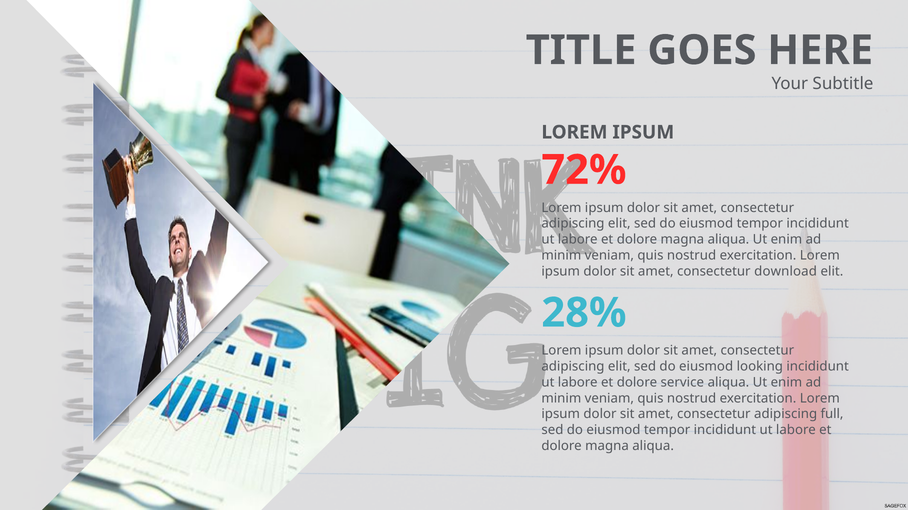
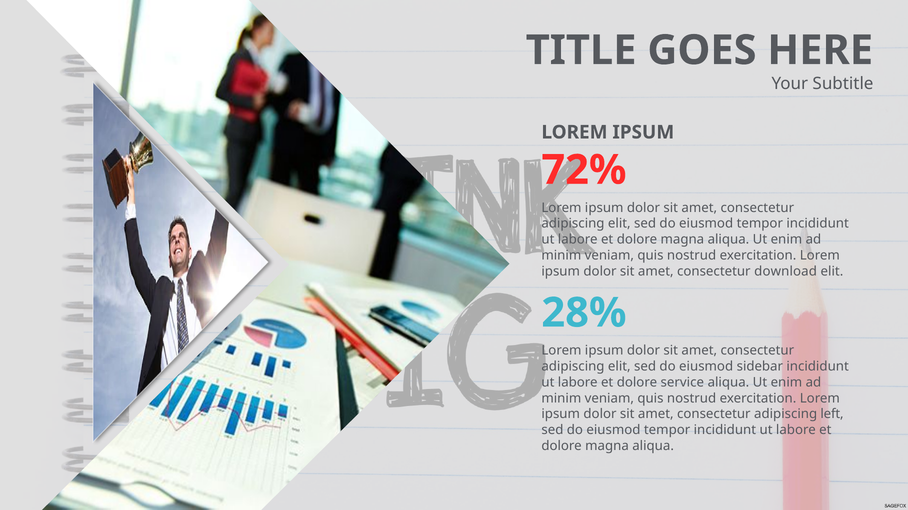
looking: looking -> sidebar (760, 367)
full: full -> left (832, 415)
